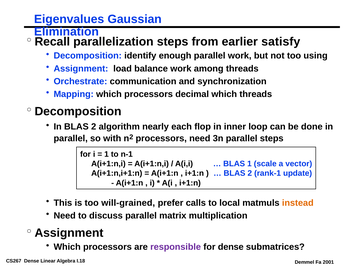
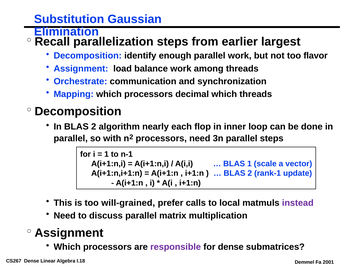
Eigenvalues: Eigenvalues -> Substitution (69, 19)
satisfy: satisfy -> largest (281, 42)
using: using -> flavor (316, 56)
instead colour: orange -> purple (298, 203)
